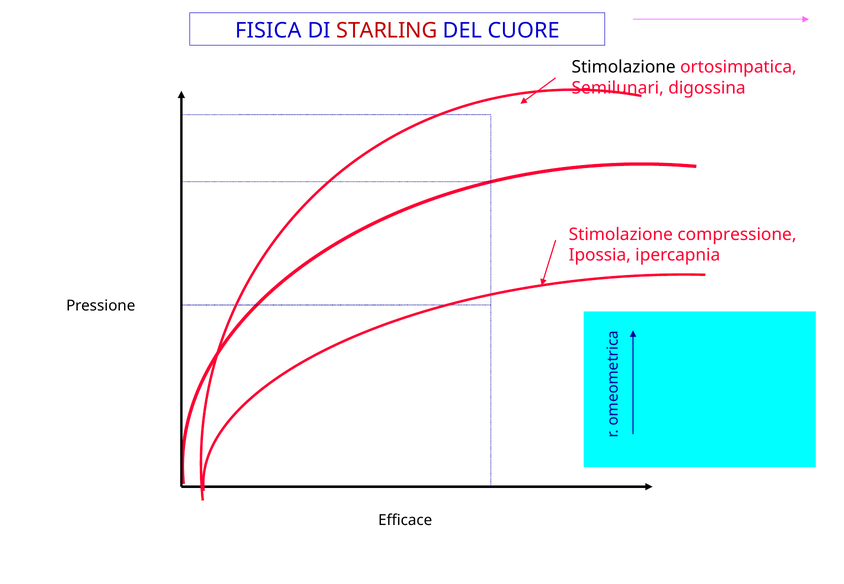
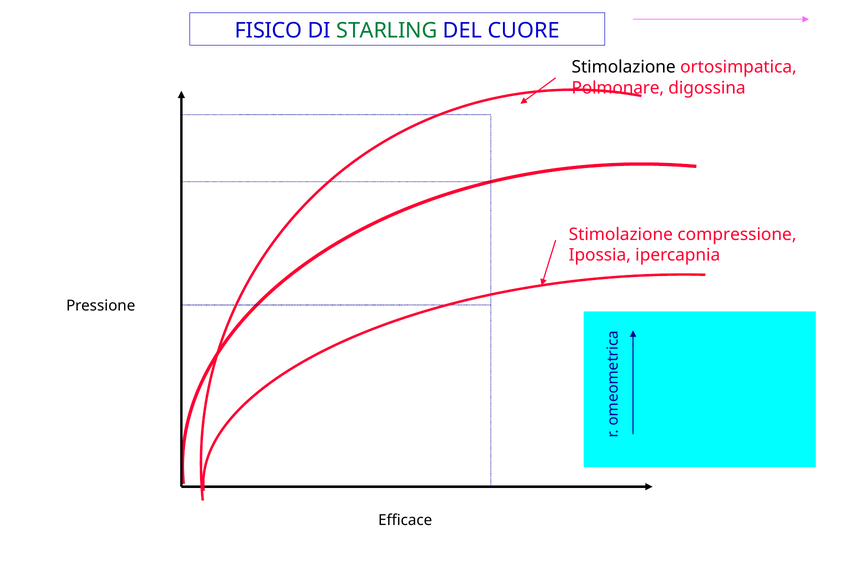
FISICA: FISICA -> FISICO (269, 31)
STARLING colour: red -> green (387, 31)
Semilunari: Semilunari -> Polmonare (618, 88)
